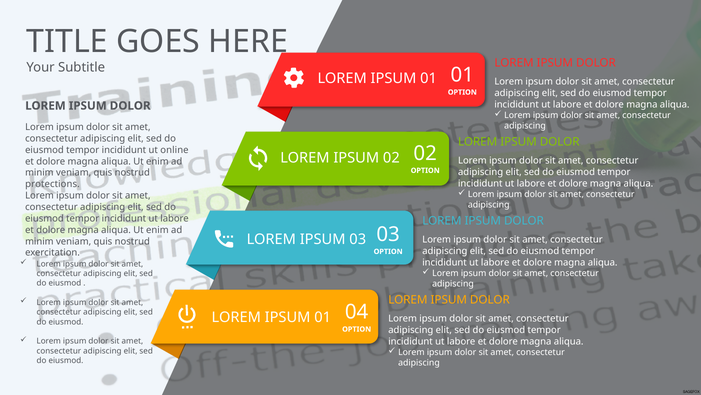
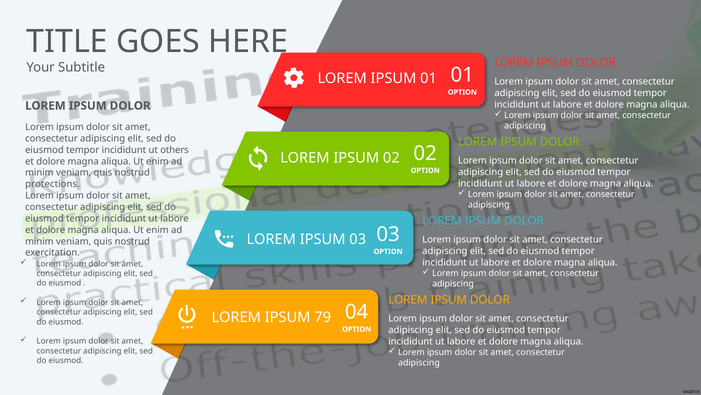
online: online -> others (175, 150)
01: 01 -> 79 (323, 317)
